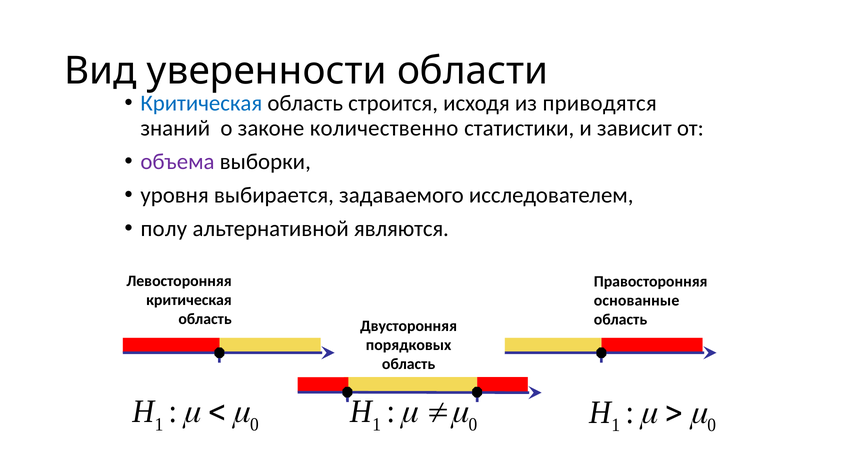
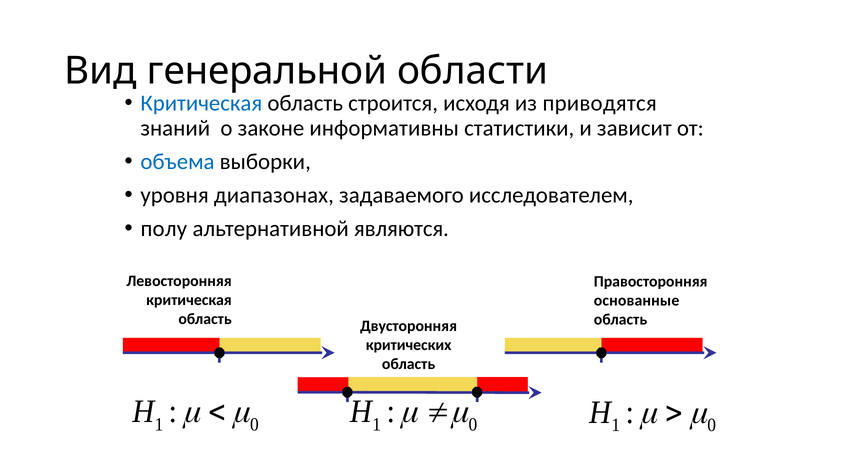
уверенности: уверенности -> генеральной (267, 71)
количественно: количественно -> информативны (384, 128)
объема colour: purple -> blue (177, 161)
выбирается: выбирается -> диапазонах (274, 195)
порядковых: порядковых -> критических (409, 345)
